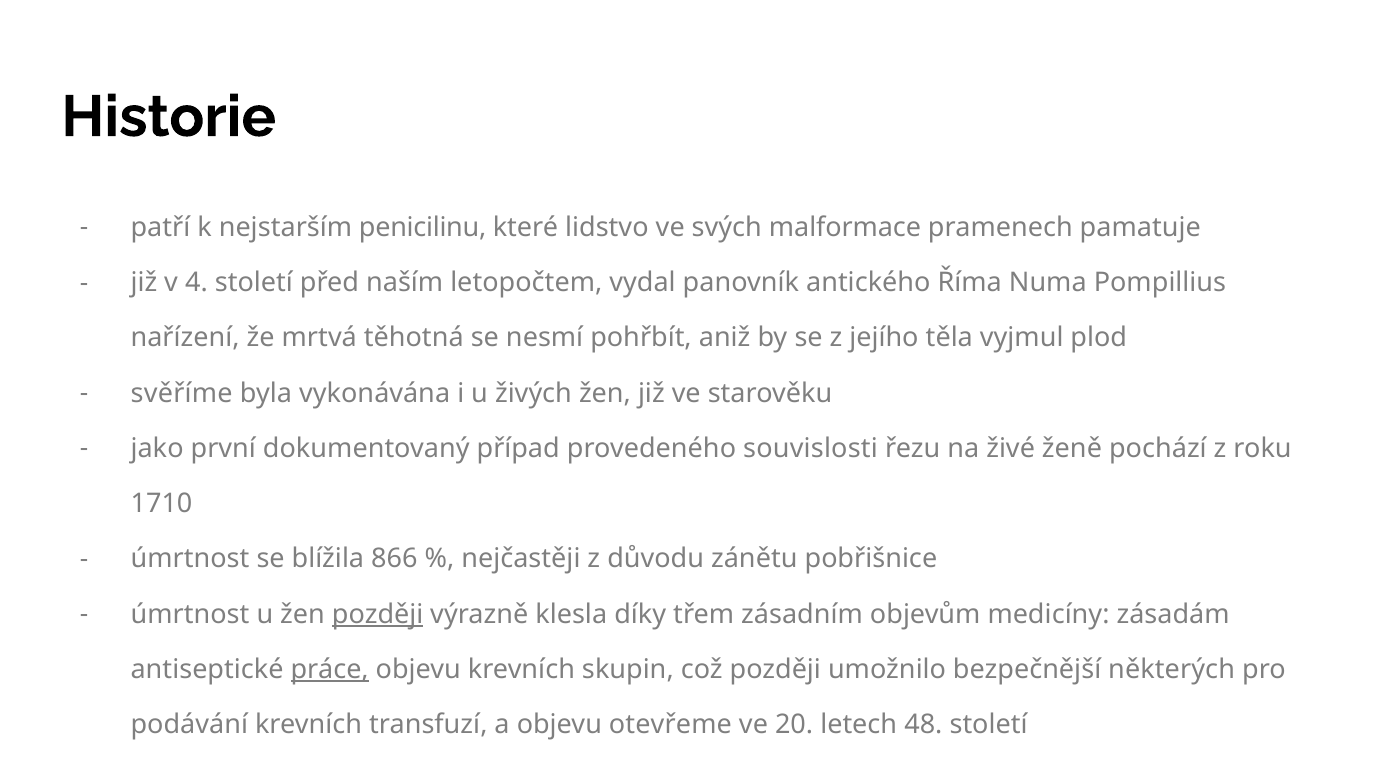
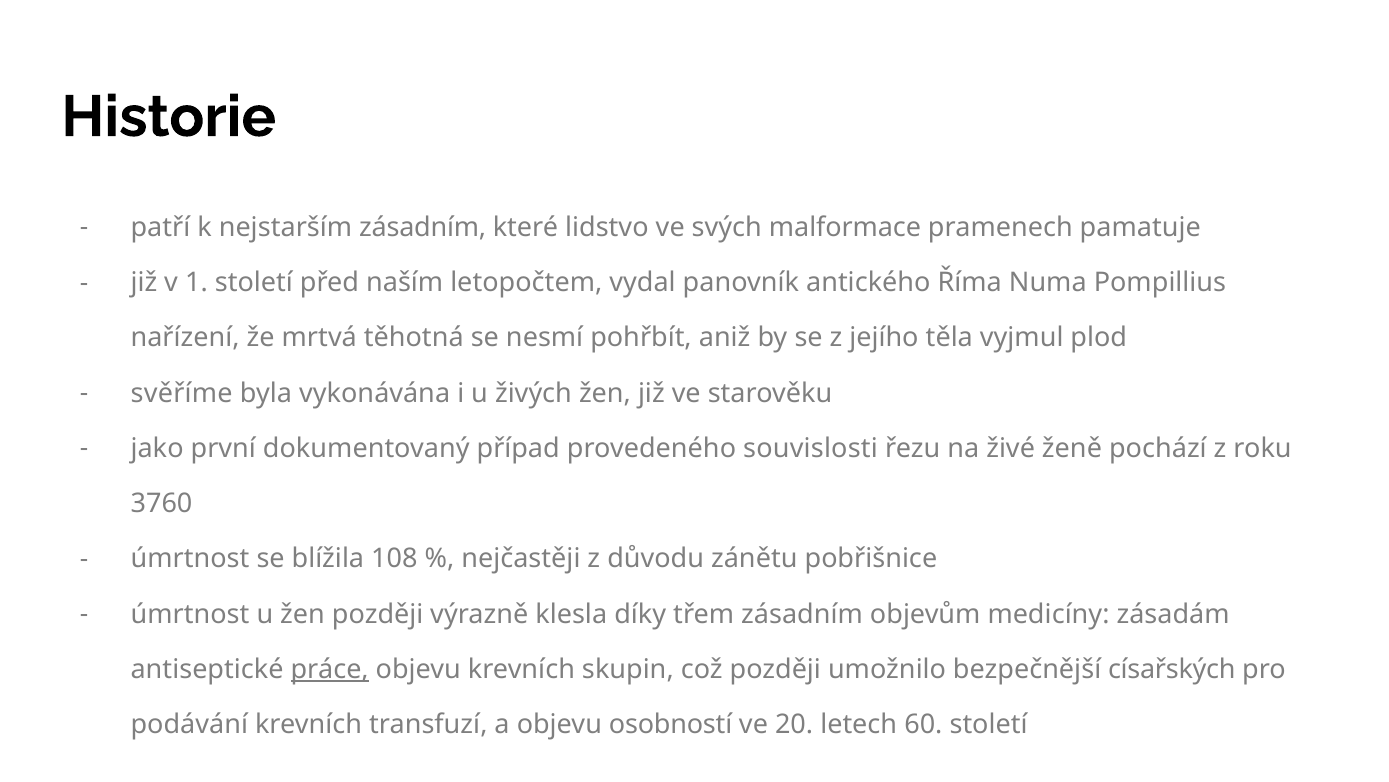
nejstarším penicilinu: penicilinu -> zásadním (423, 227)
4: 4 -> 1 (196, 283)
1710: 1710 -> 3760 (162, 503)
866: 866 -> 108 (394, 558)
později underline: present -> none (378, 614)
některých: některých -> císařských (1172, 669)
otevřeme: otevřeme -> osobností (671, 724)
48: 48 -> 60 (923, 724)
